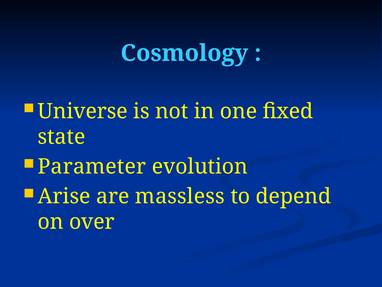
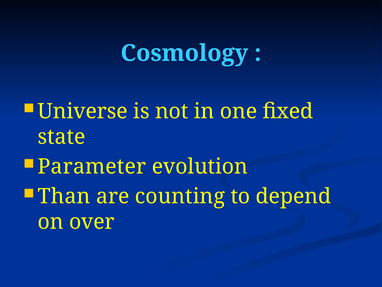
Arise: Arise -> Than (64, 196)
massless: massless -> counting (180, 196)
